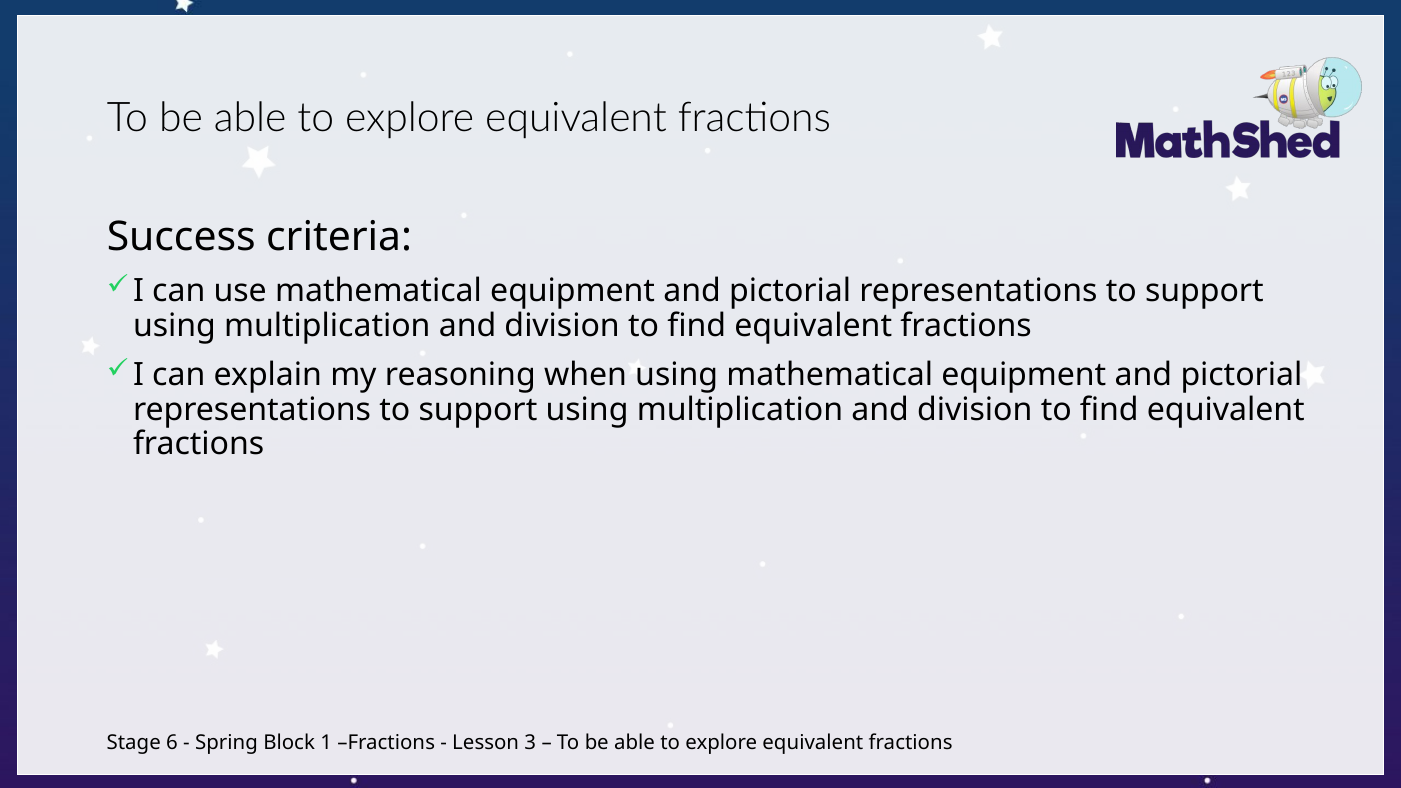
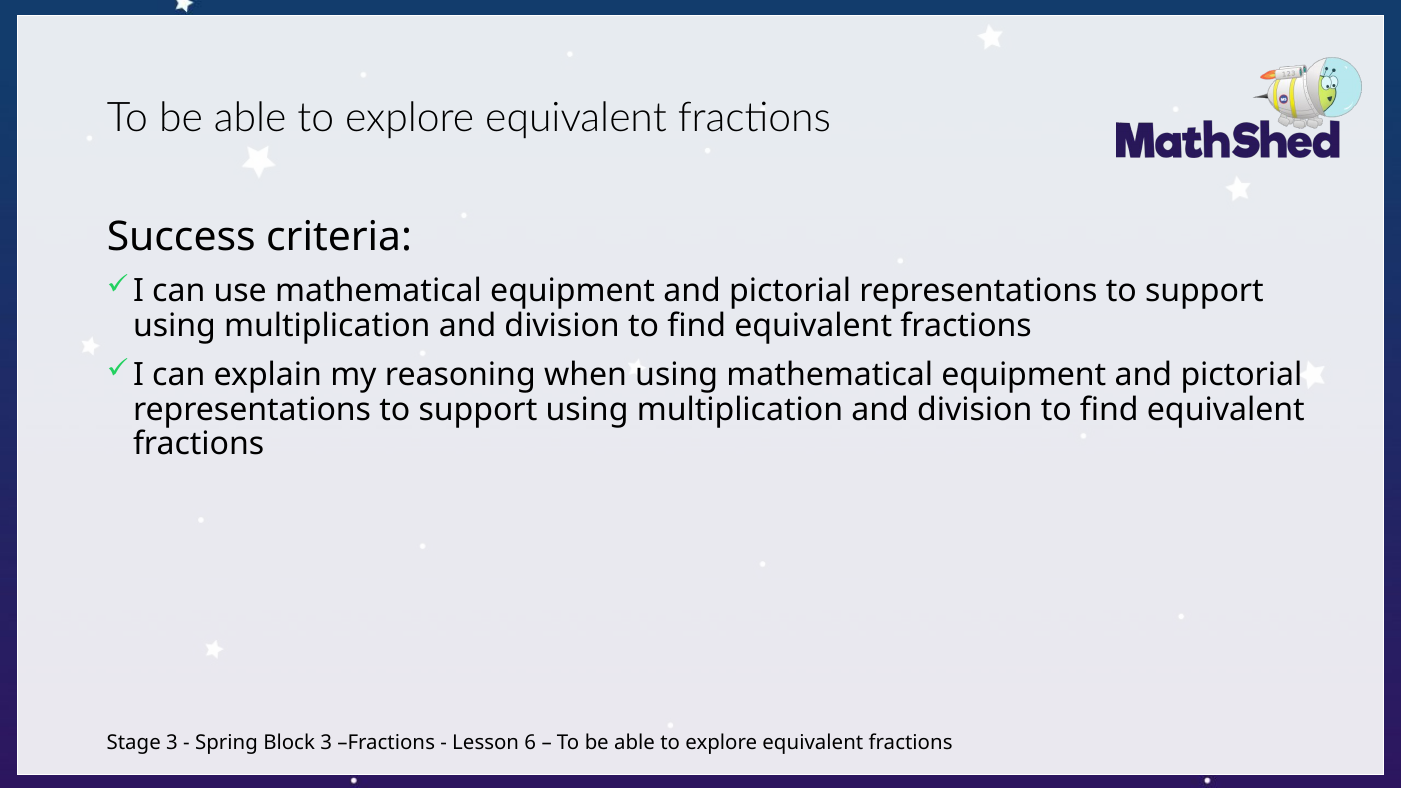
Stage 6: 6 -> 3 (172, 743)
Block 1: 1 -> 3 (326, 743)
3: 3 -> 6 (530, 743)
